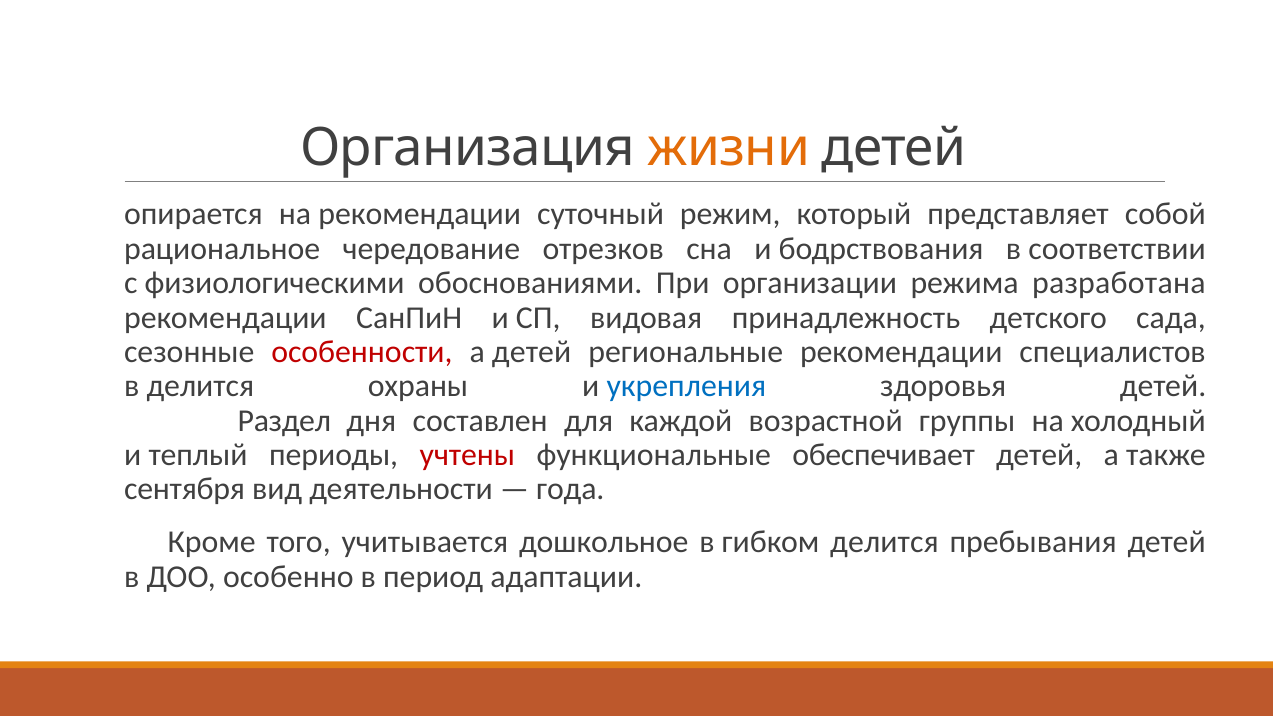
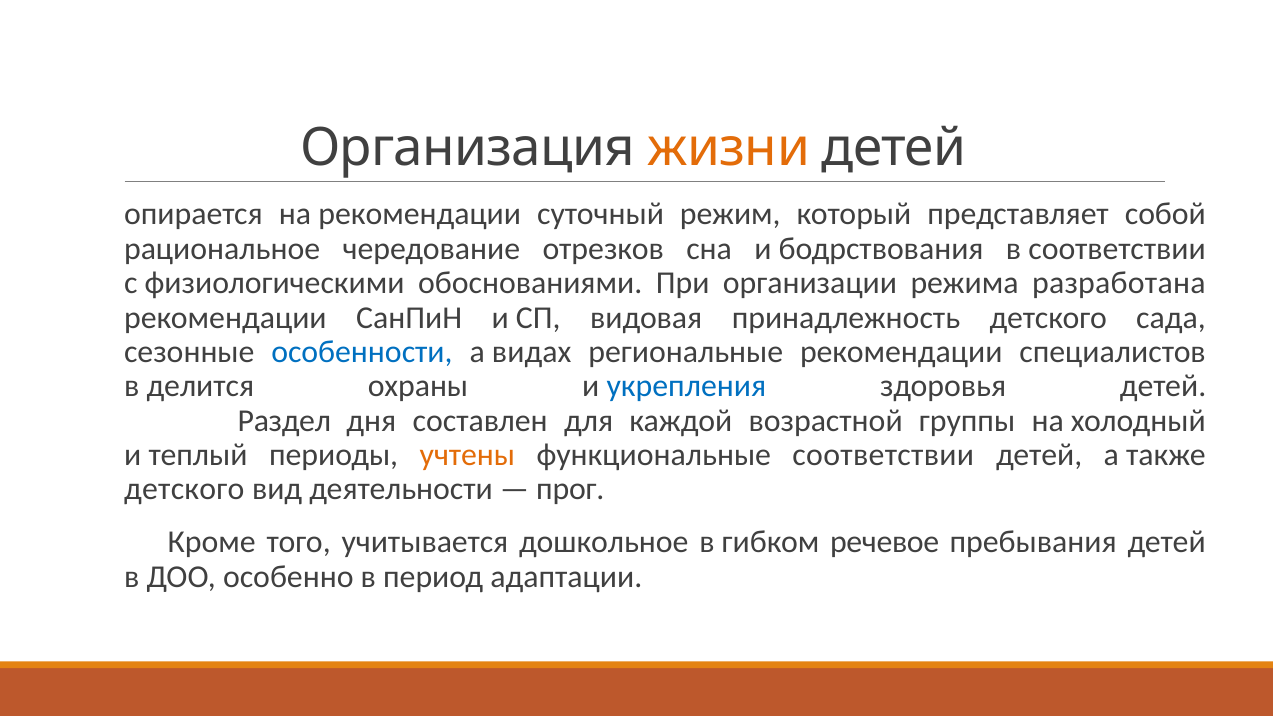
особенности colour: red -> blue (362, 352)
а детей: детей -> видах (532, 352)
учтены colour: red -> orange (467, 455)
функциональные обеспечивает: обеспечивает -> соответствии (883, 455)
сентября: сентября -> детского (184, 489)
года: года -> прог (570, 489)
гибком делится: делится -> речевое (885, 542)
